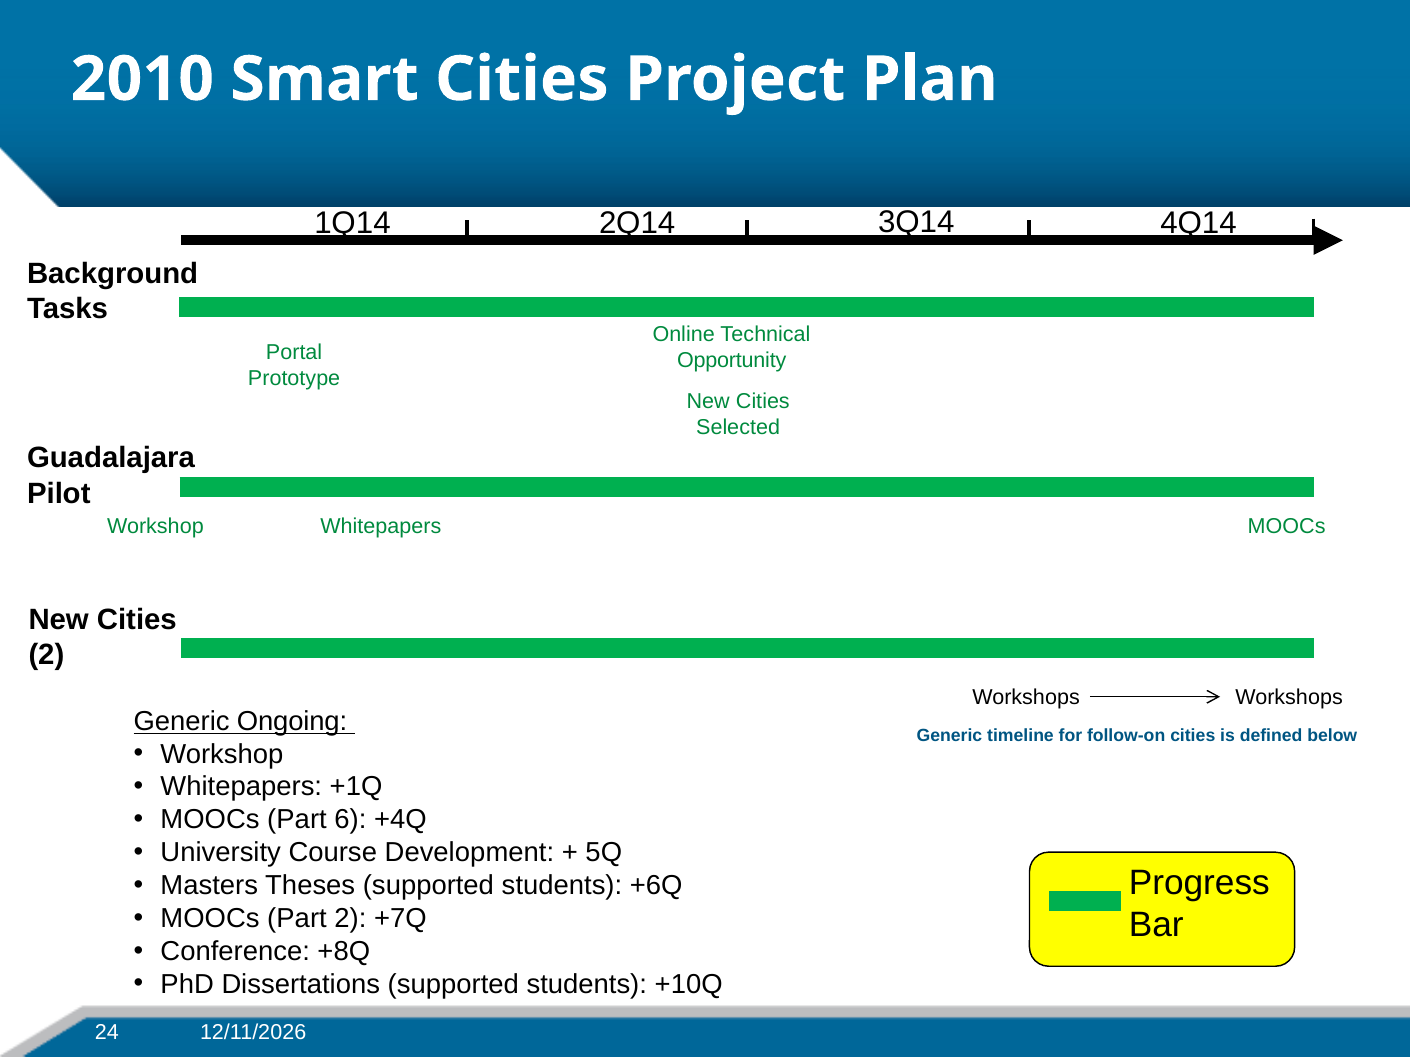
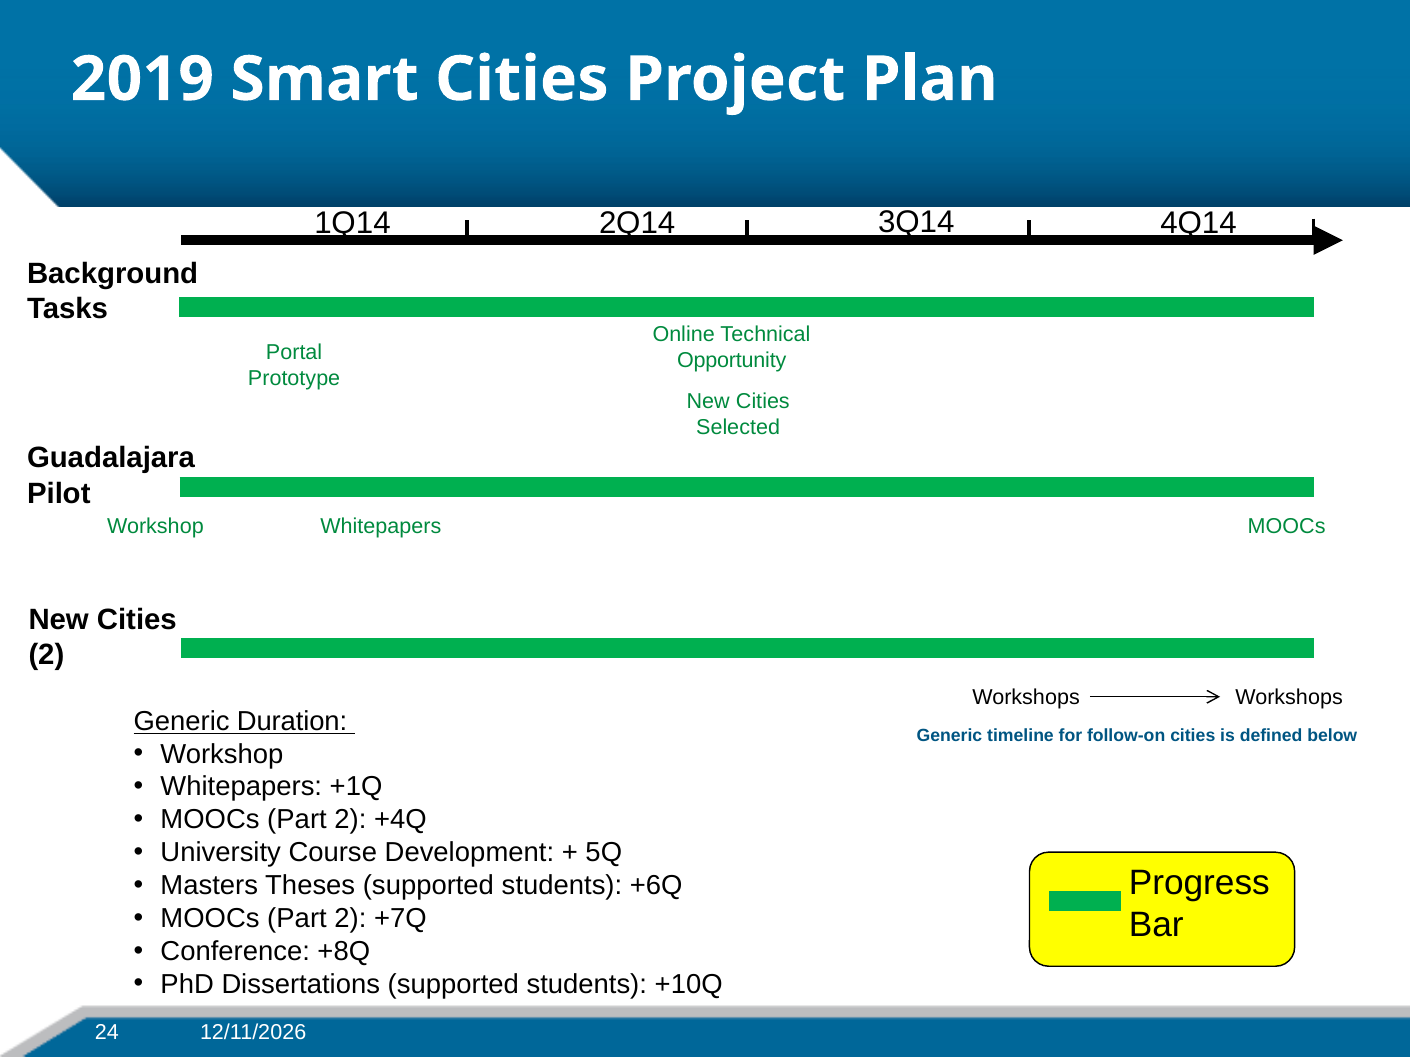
2010: 2010 -> 2019 (142, 79)
Ongoing: Ongoing -> Duration (292, 721)
6: 6 -> 2 (350, 820)
